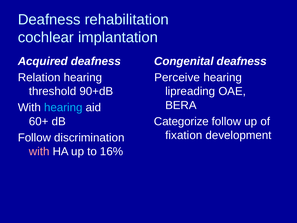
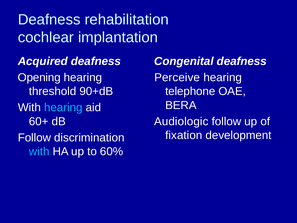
Relation: Relation -> Opening (39, 77)
lipreading: lipreading -> telephone (190, 91)
Categorize: Categorize -> Audiologic (181, 121)
with colour: pink -> light blue (39, 151)
16%: 16% -> 60% (112, 151)
